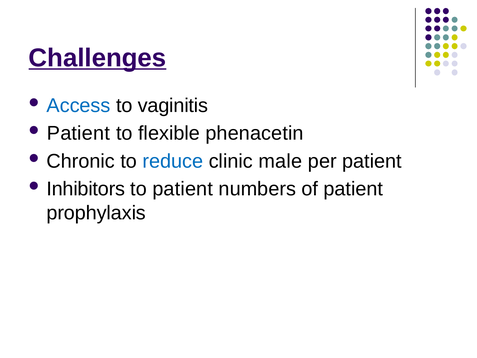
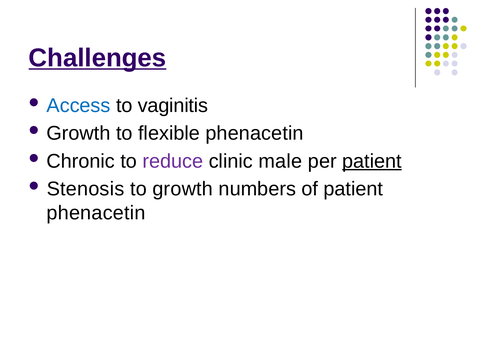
Patient: Patient -> Growth (79, 133)
reduce colour: blue -> purple (173, 161)
patient underline: none -> present (372, 161)
Inhibitors: Inhibitors -> Stenosis (86, 189)
to patient: patient -> growth (183, 189)
prophylaxis: prophylaxis -> phenacetin (96, 213)
